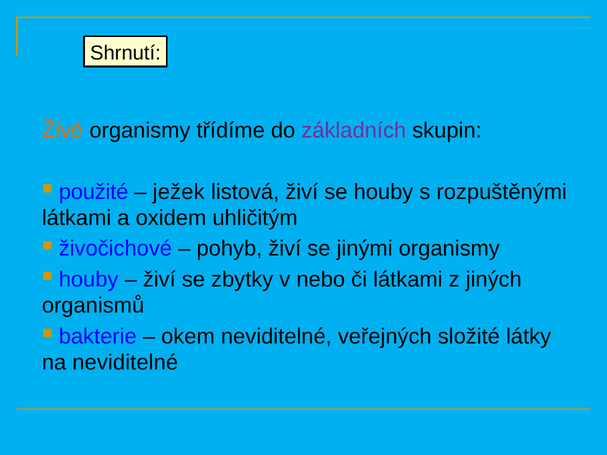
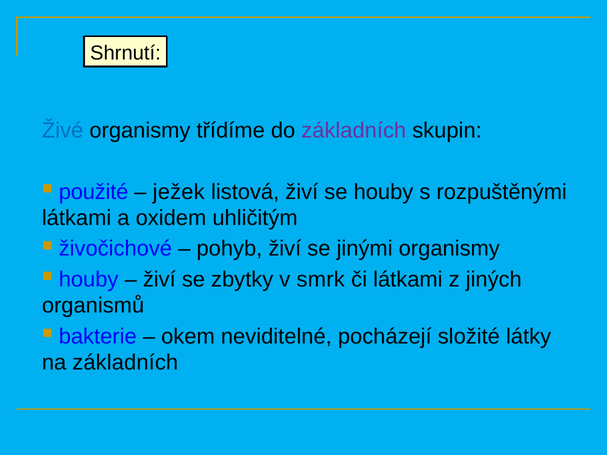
Živé colour: orange -> blue (63, 131)
nebo: nebo -> smrk (321, 280)
veřejných: veřejných -> pocházejí (385, 336)
na neviditelné: neviditelné -> základních (125, 363)
